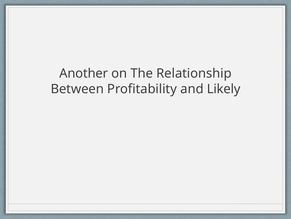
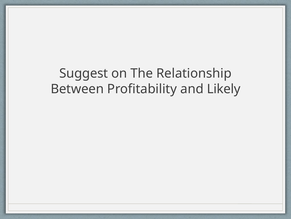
Another: Another -> Suggest (84, 73)
